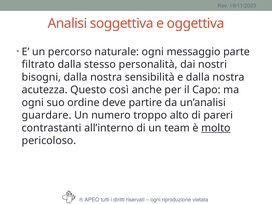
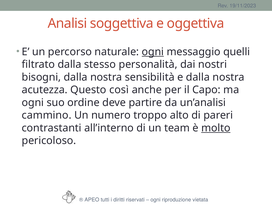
ogni underline: none -> present (153, 52)
parte: parte -> quelli (237, 52)
guardare: guardare -> cammino (47, 115)
